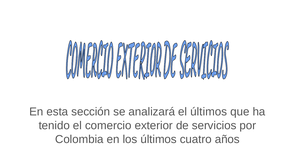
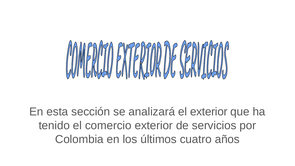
el últimos: últimos -> exterior (209, 112)
